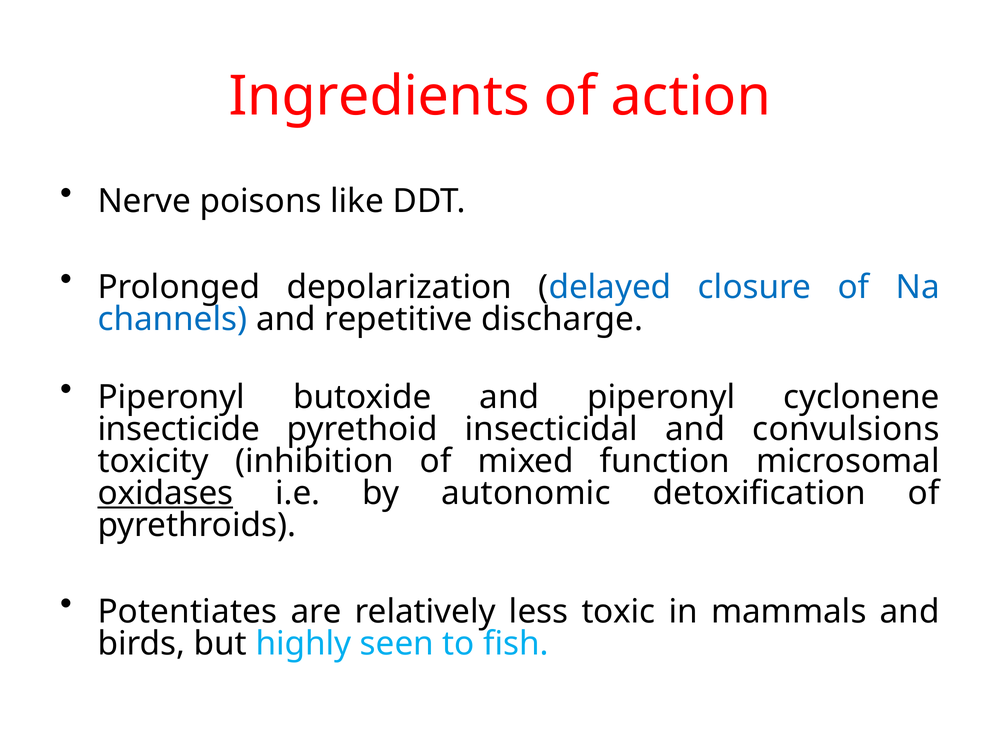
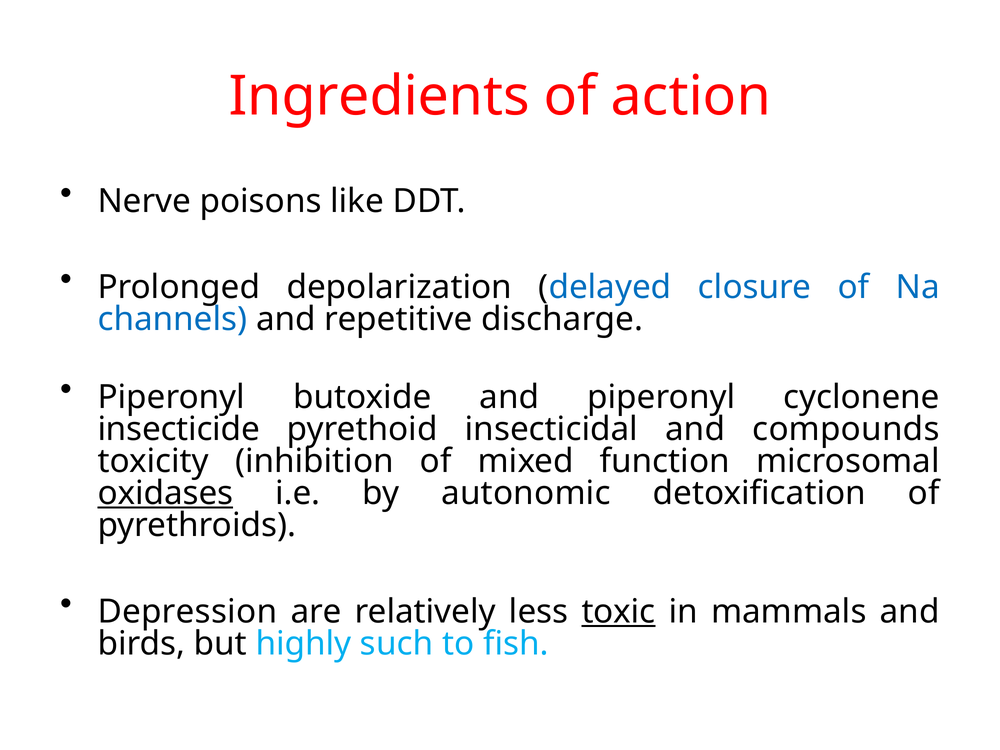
convulsions: convulsions -> compounds (846, 429)
Potentiates: Potentiates -> Depression (187, 612)
toxic underline: none -> present (618, 612)
seen: seen -> such (397, 644)
